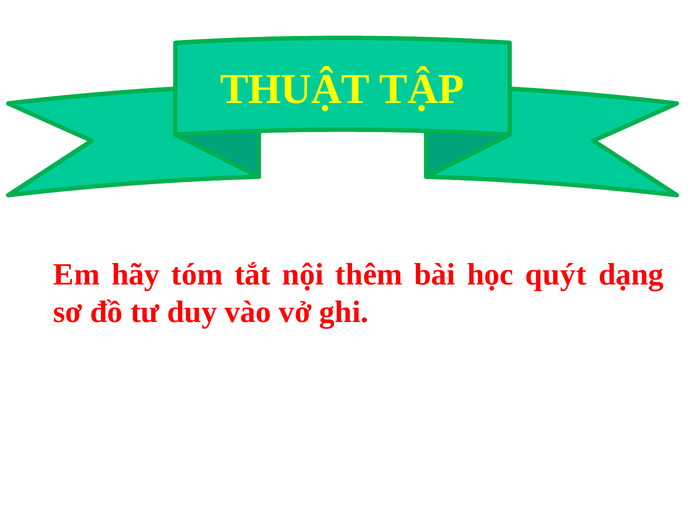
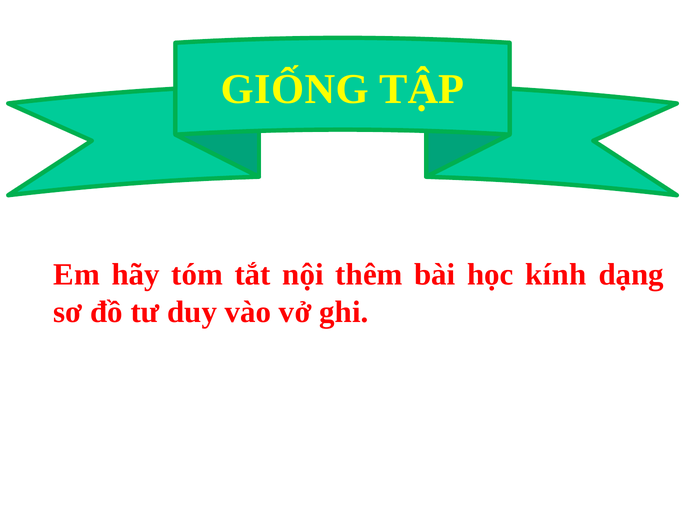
THUẬT: THUẬT -> GIỐNG (295, 89)
quýt: quýt -> kính (556, 275)
